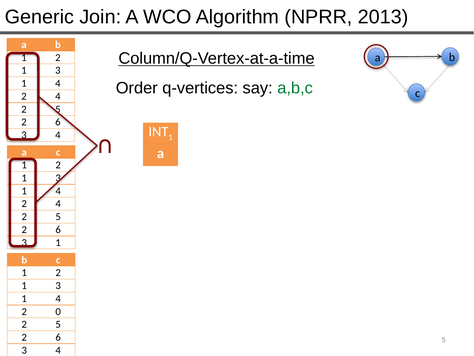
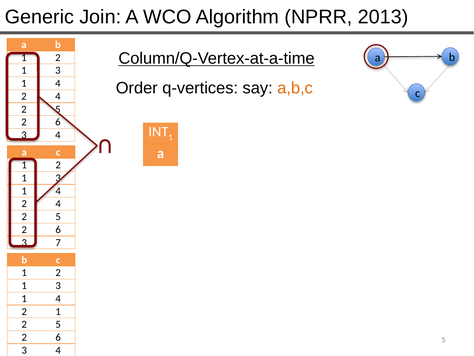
a,b,c colour: green -> orange (295, 88)
1: 1 -> 7 (58, 242)
0: 0 -> 1 (58, 311)
